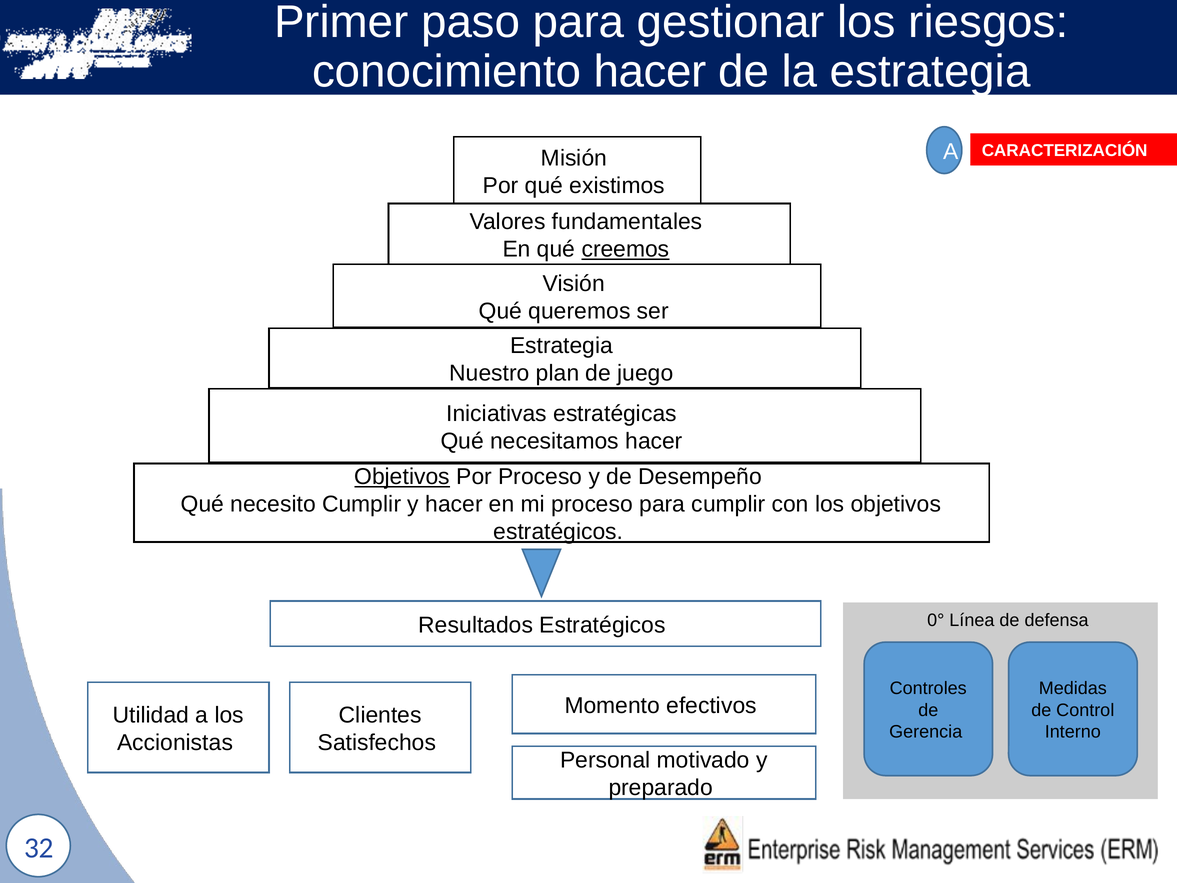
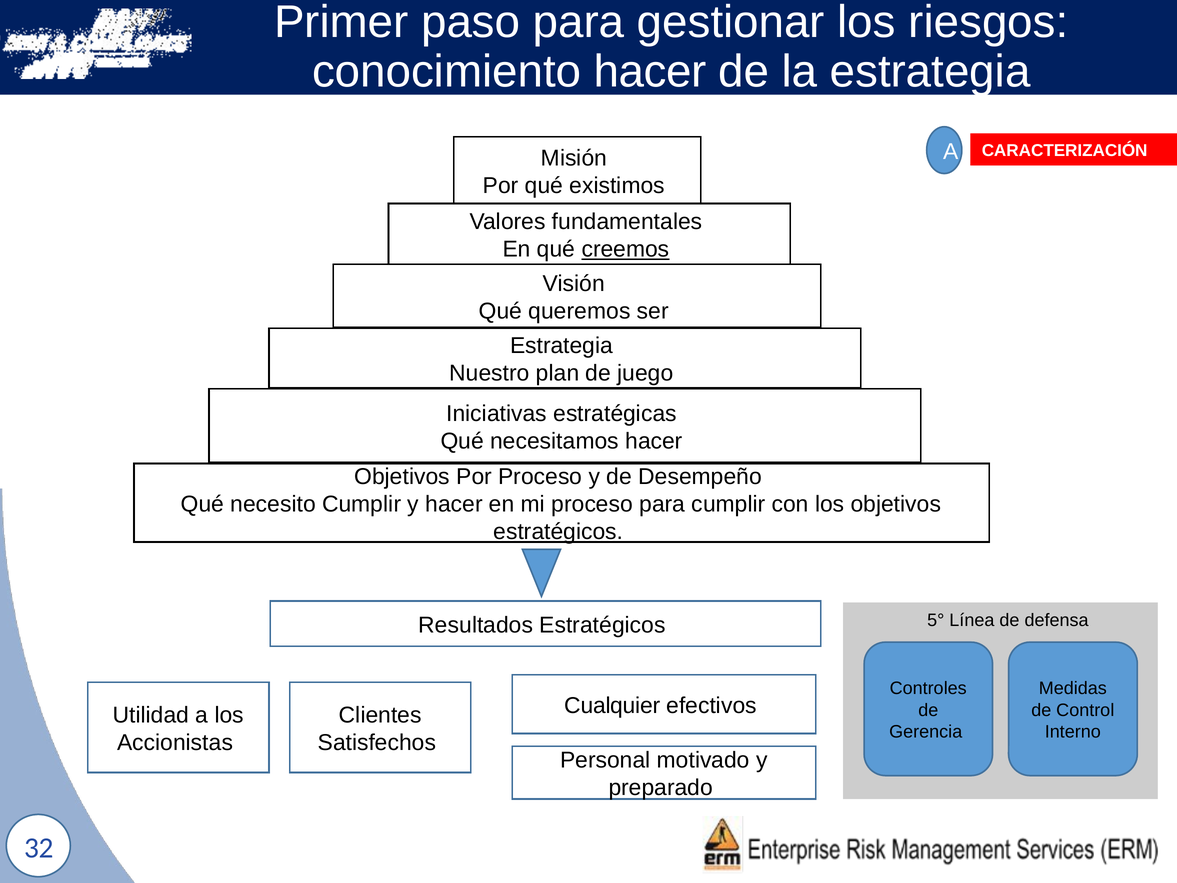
Objetivos underline: present -> none (402, 477)
0°: 0° -> 5° (936, 620)
Momento: Momento -> Cualquier (612, 706)
